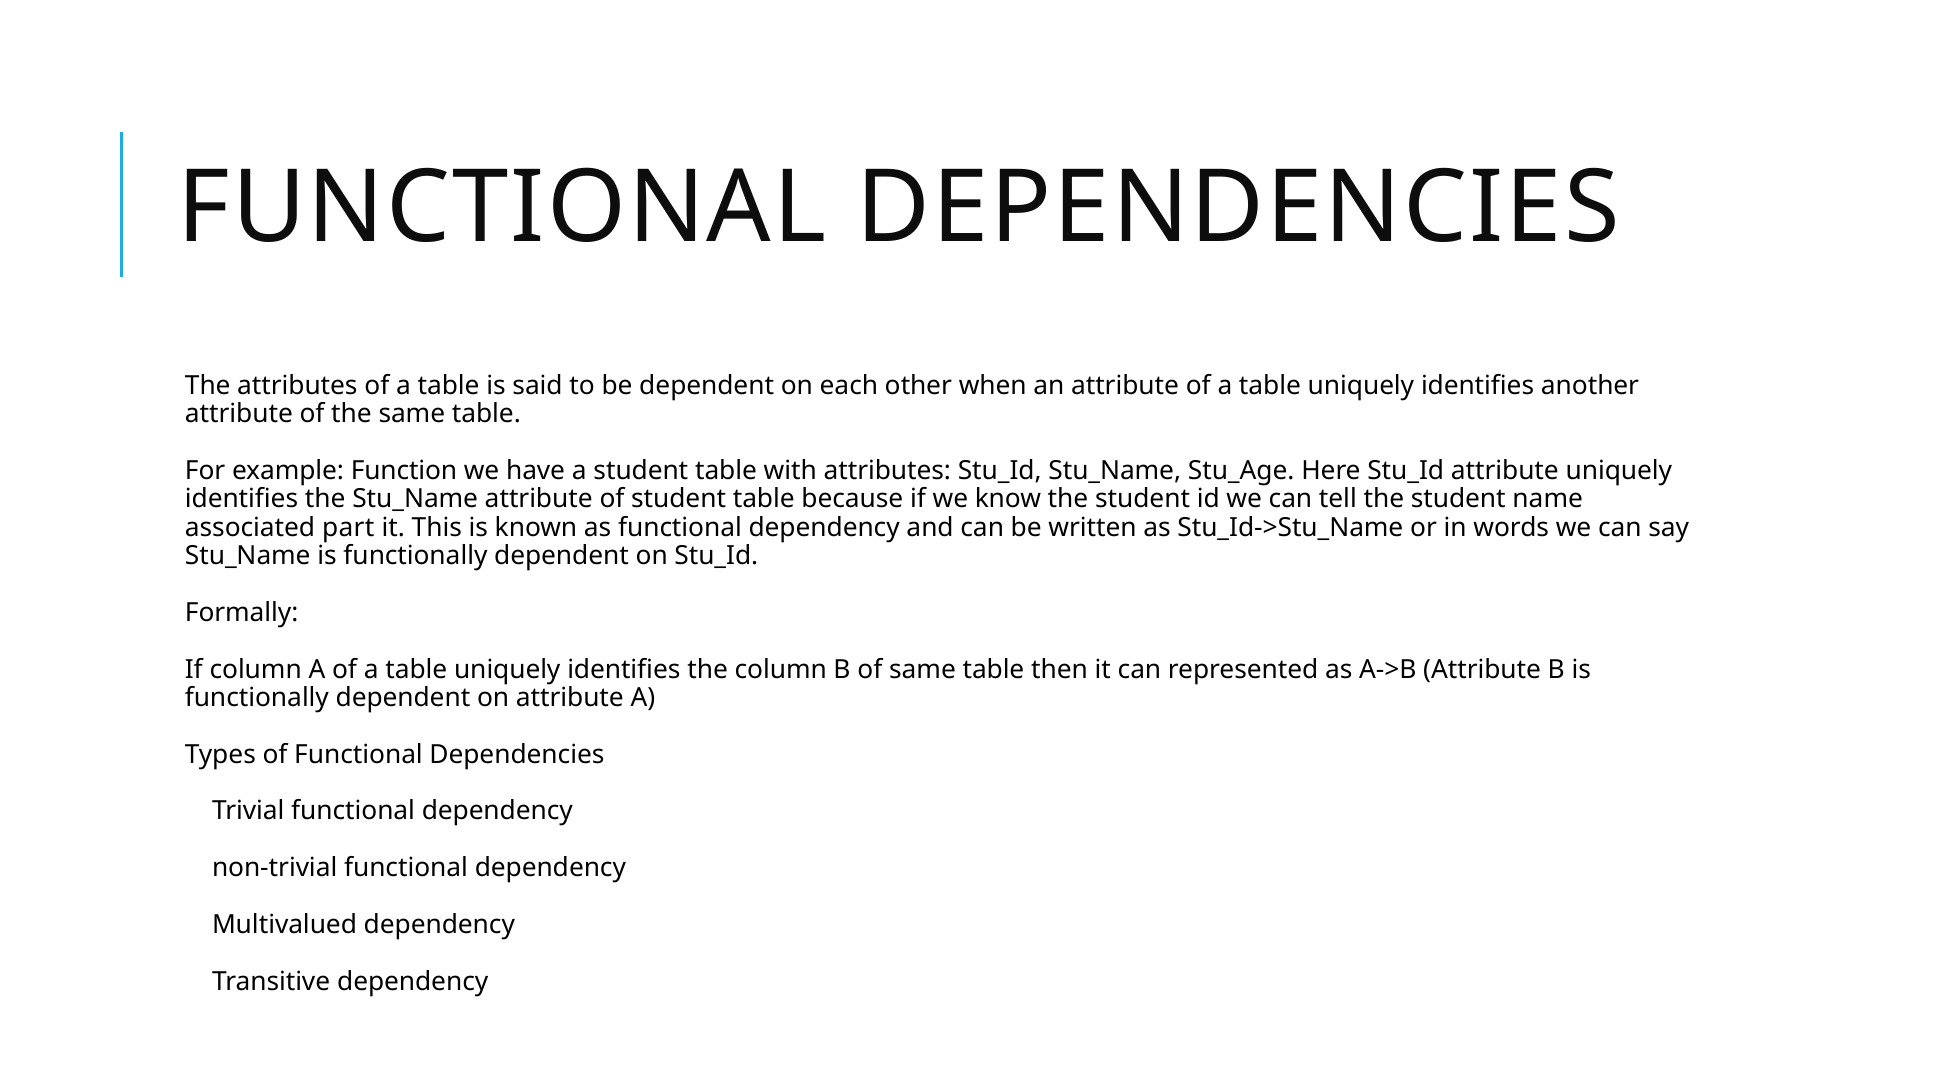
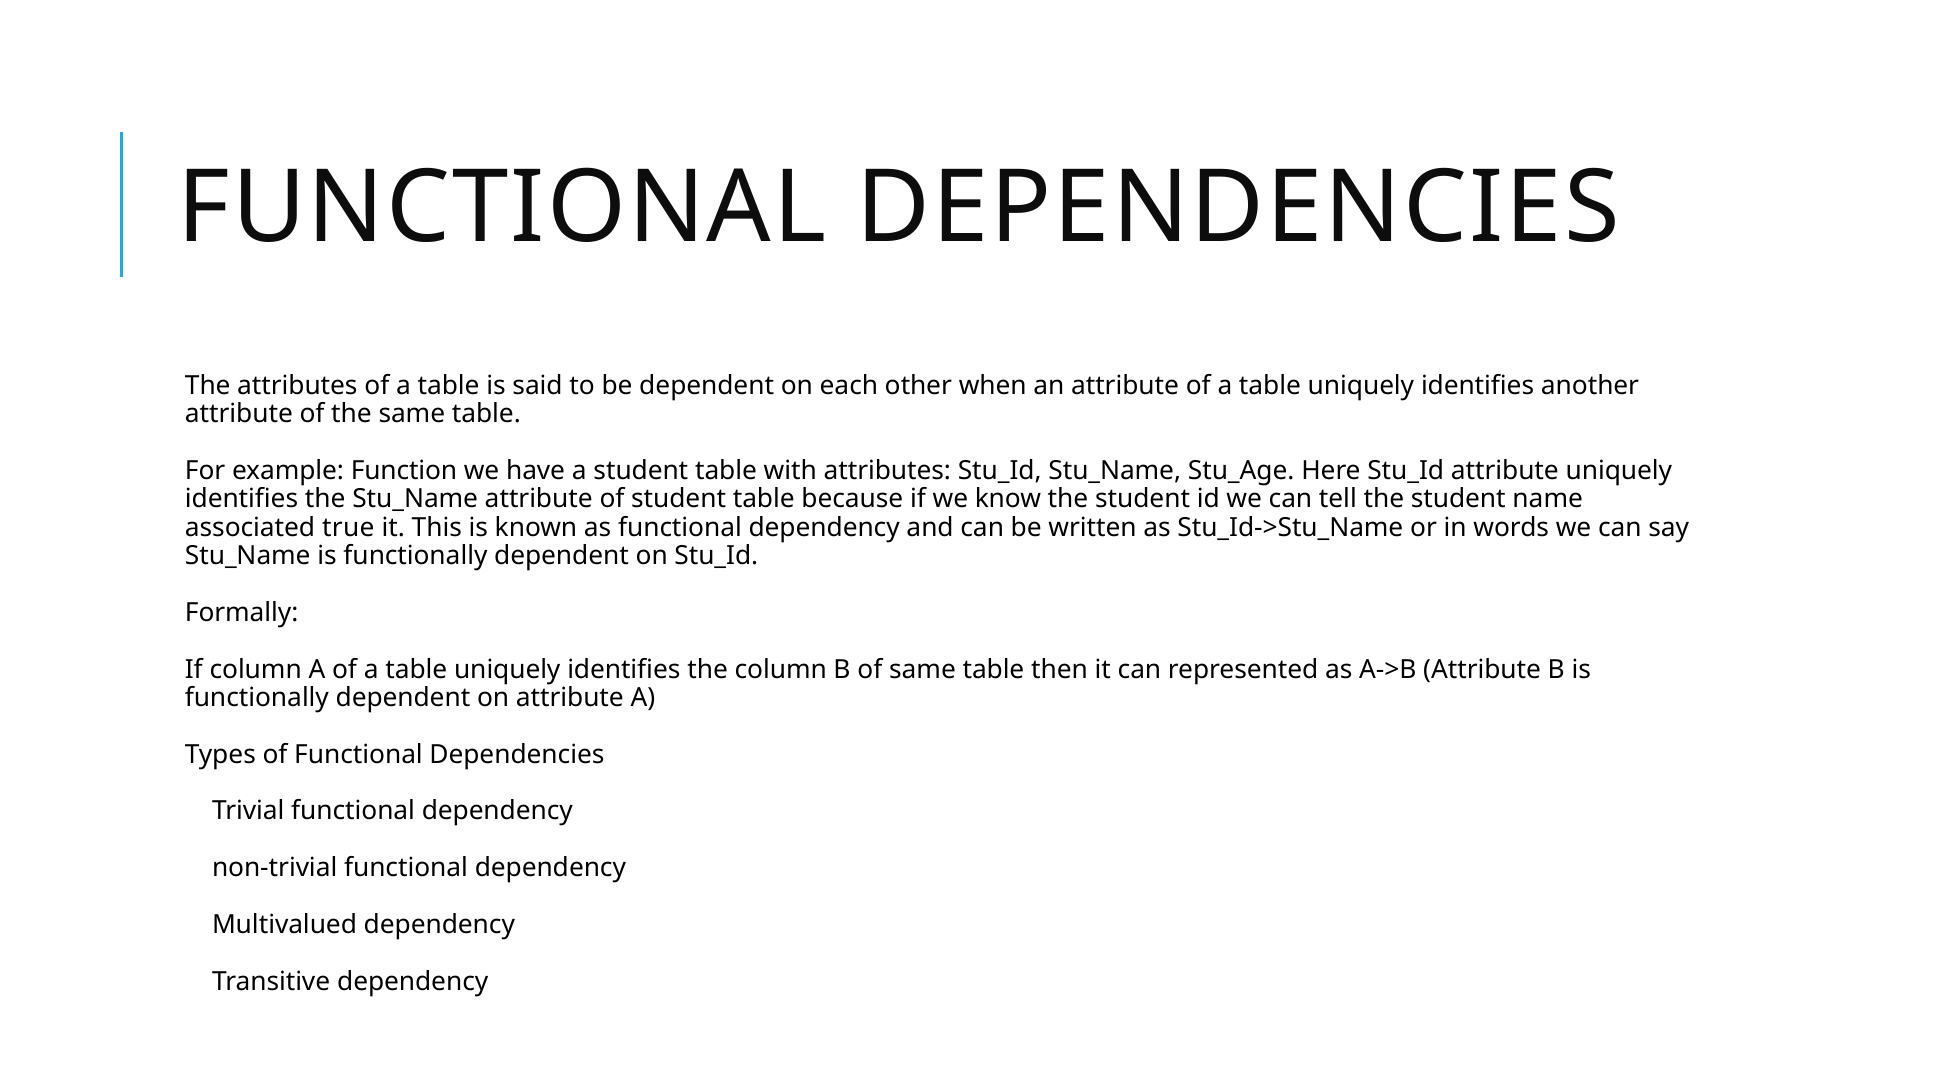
part: part -> true (348, 528)
